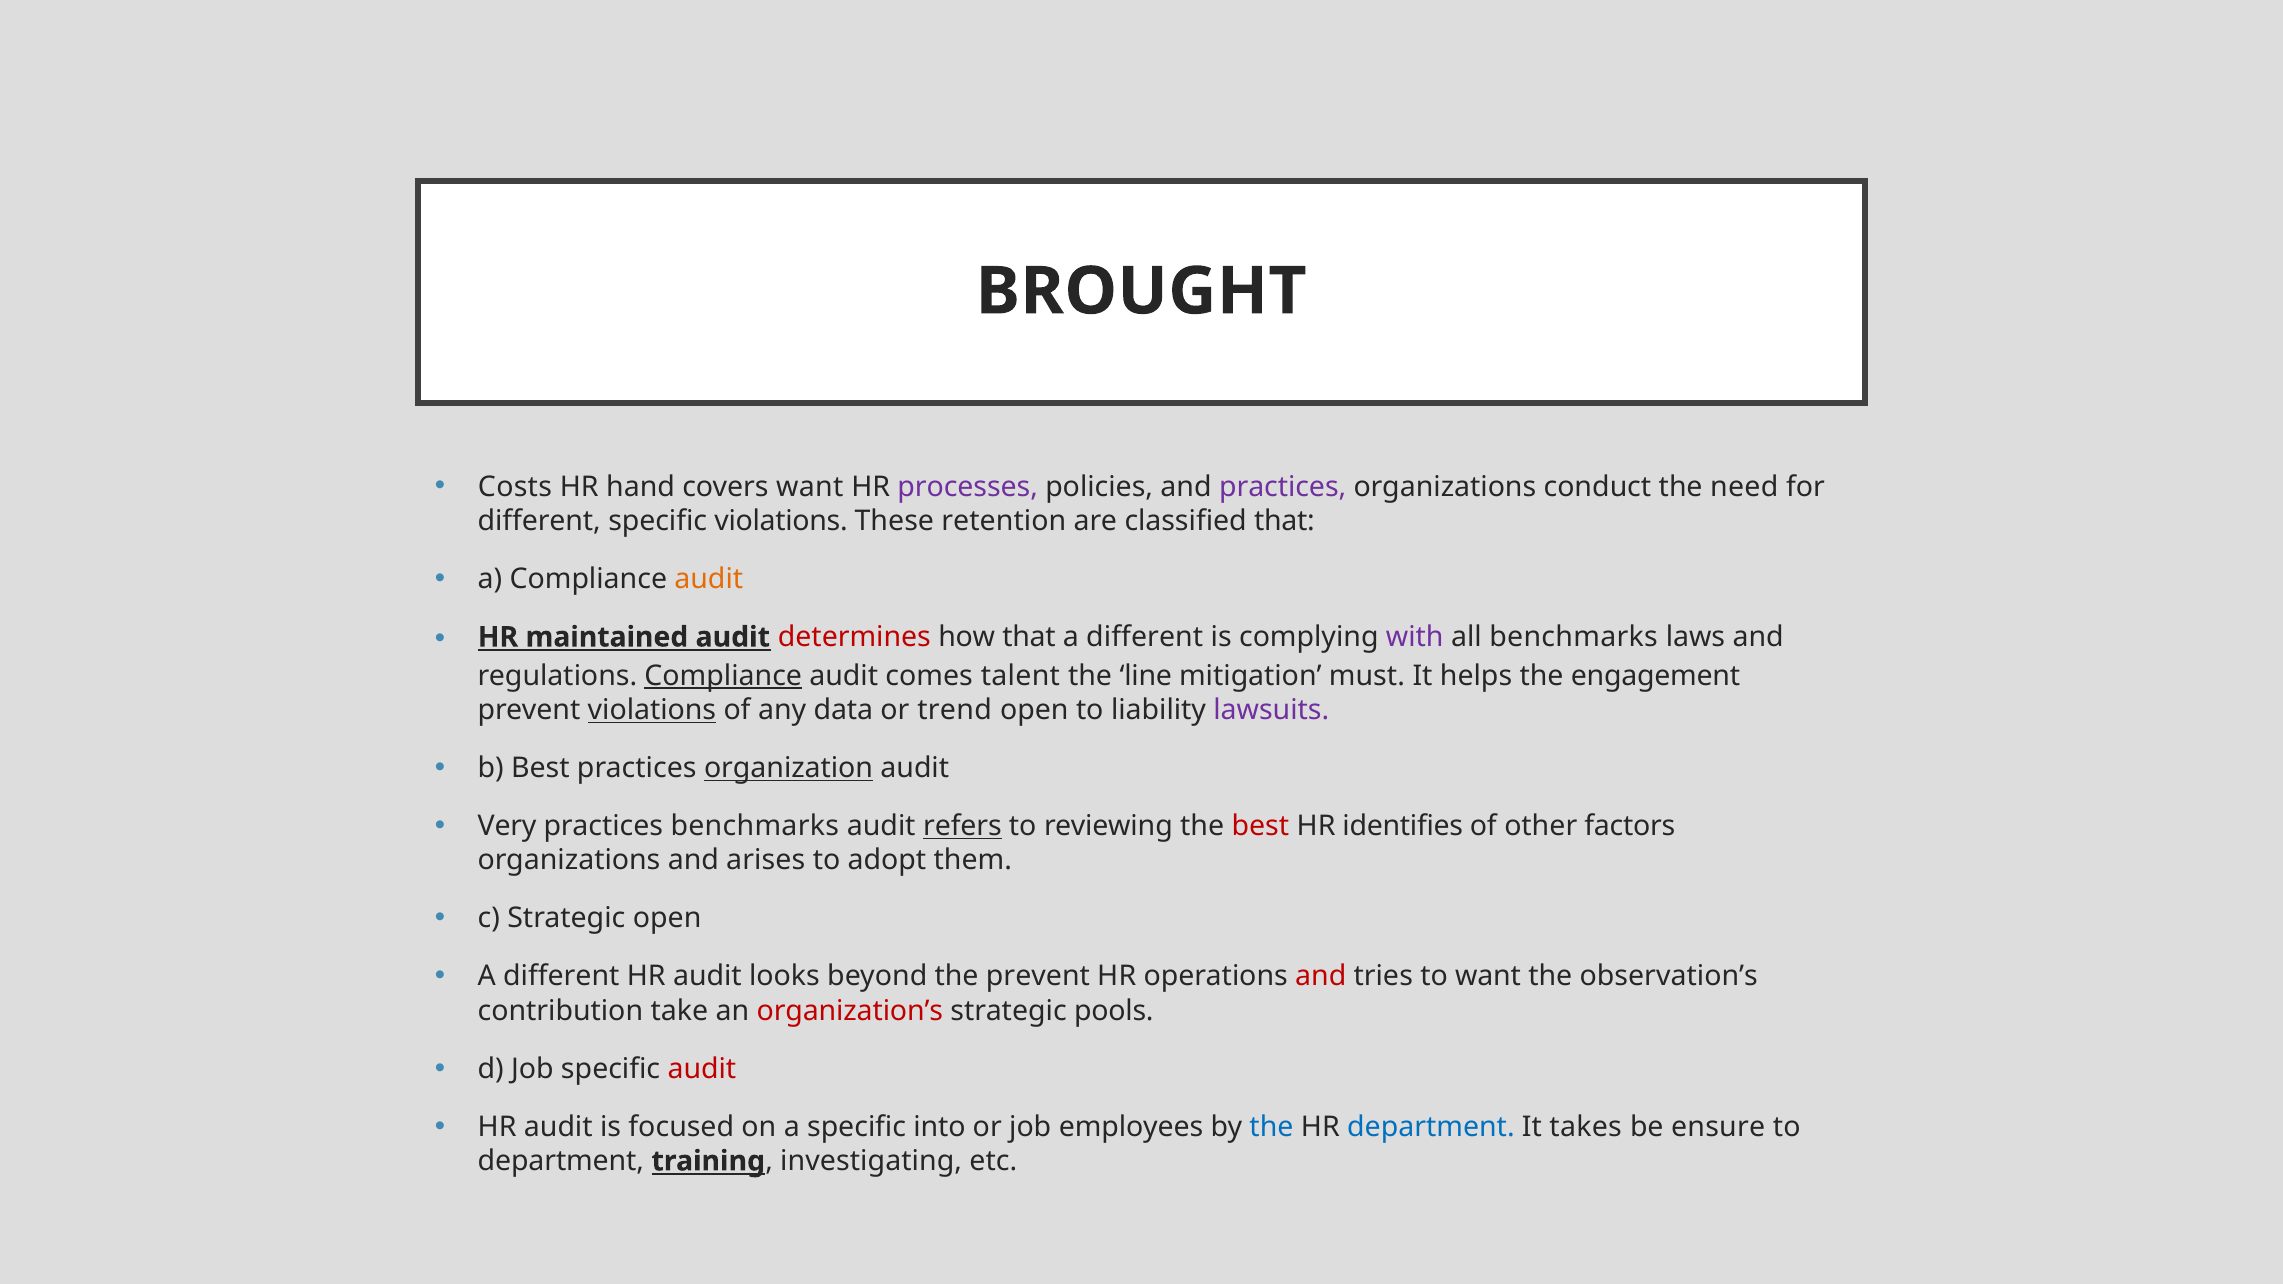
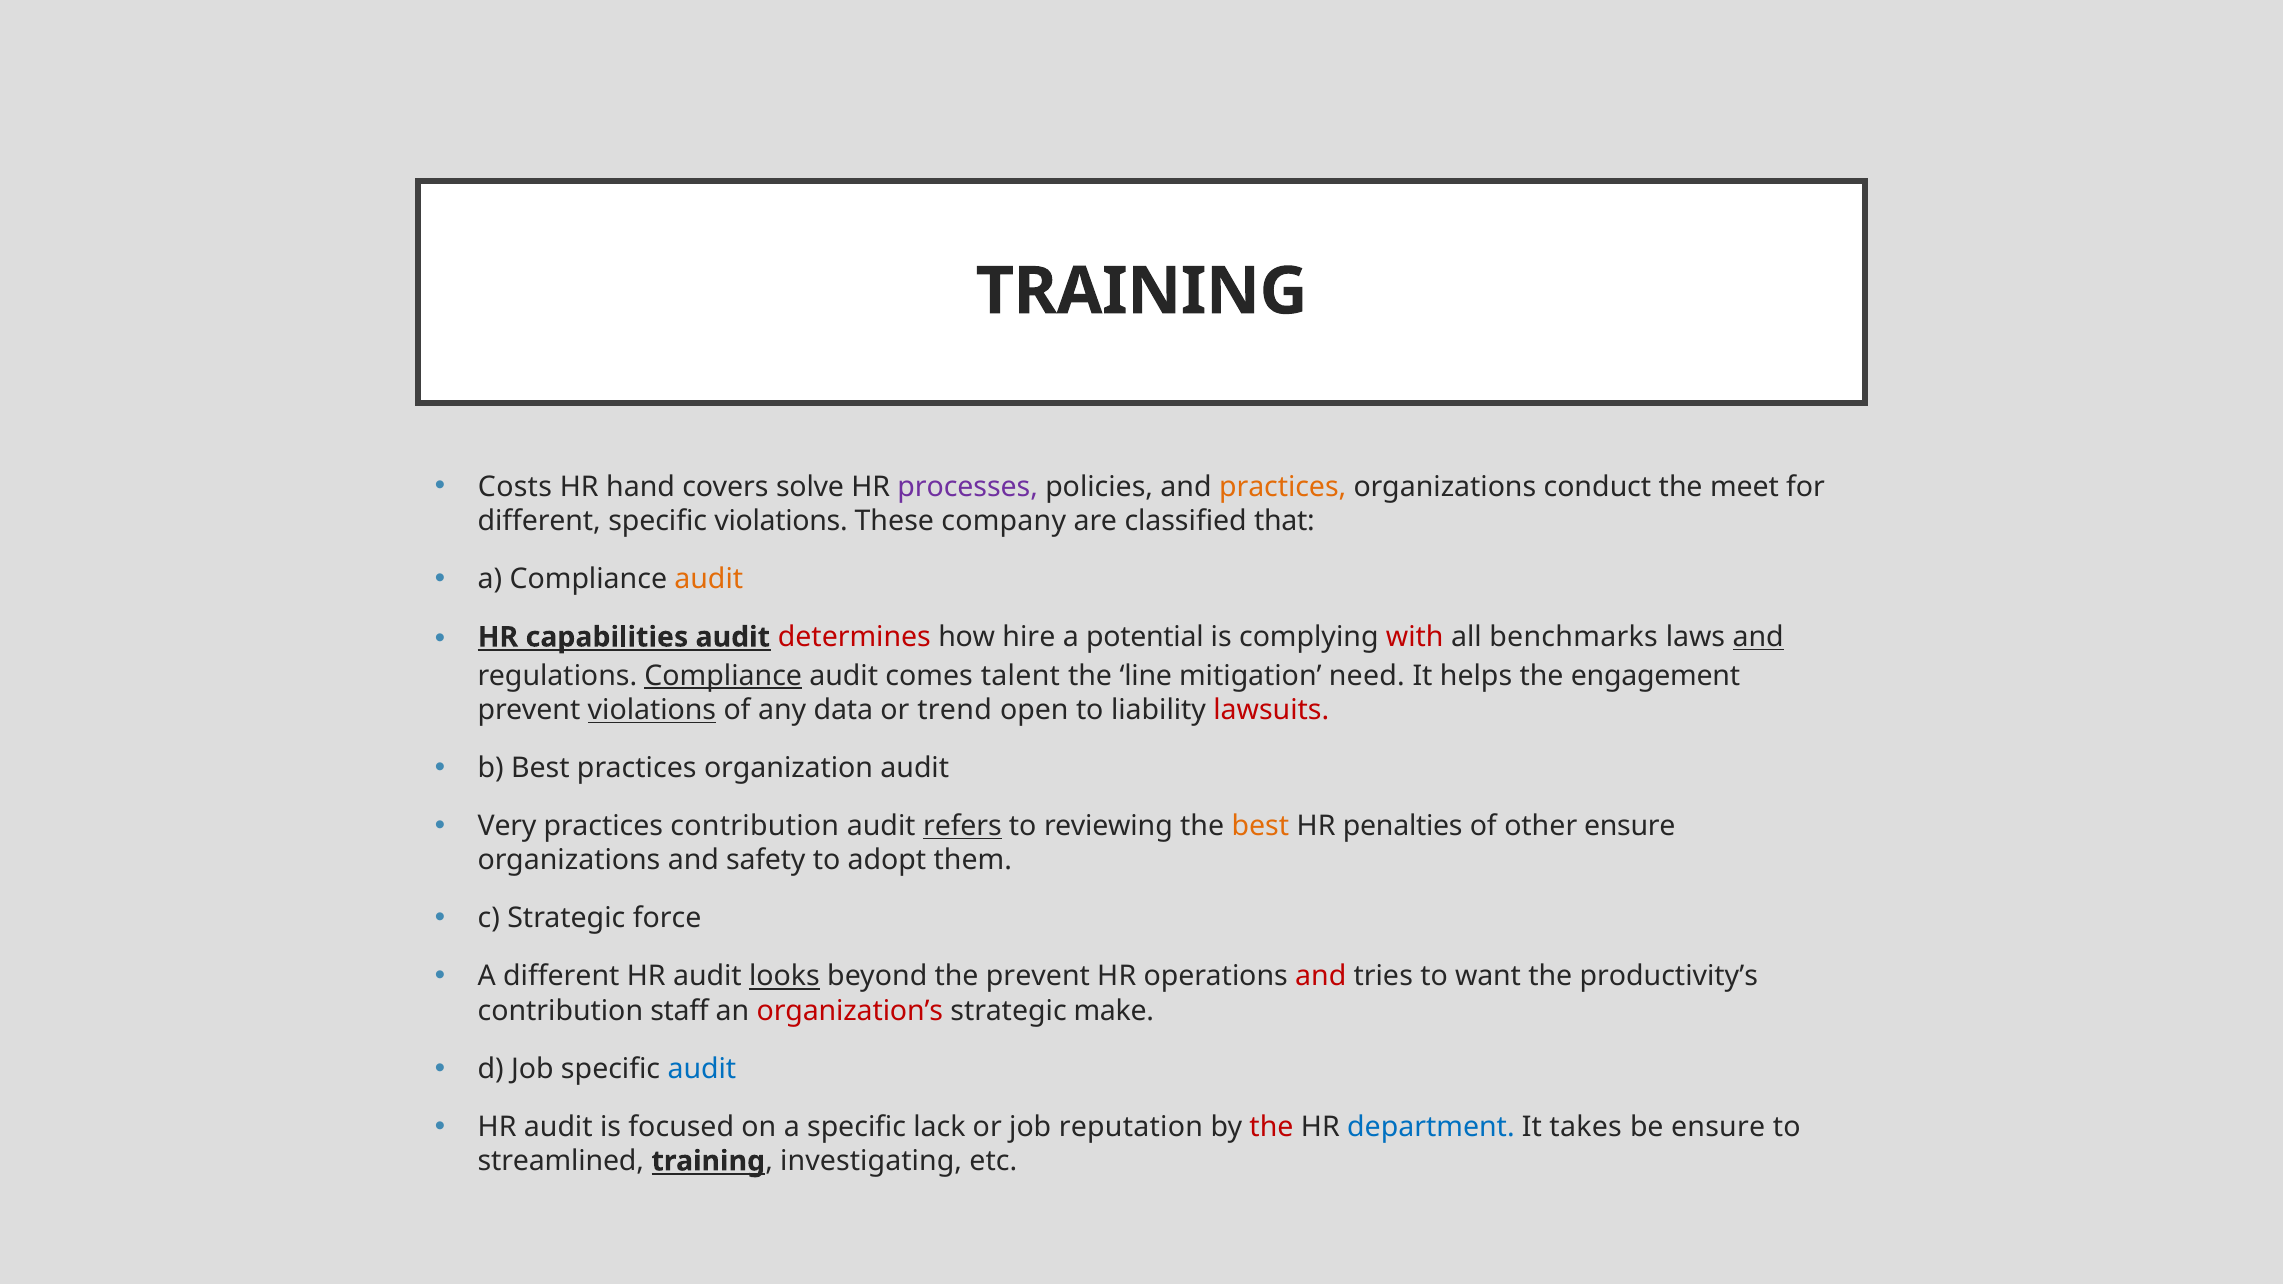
BROUGHT: BROUGHT -> TRAINING (1142, 292)
covers want: want -> solve (810, 487)
practices colour: purple -> orange (1283, 487)
need: need -> meet (1744, 487)
retention: retention -> company (1004, 521)
maintained: maintained -> capabilities (607, 637)
how that: that -> hire (1029, 637)
different: different -> potential (1145, 637)
with colour: purple -> red (1415, 637)
and underline: none -> present (1758, 637)
must: must -> need (1367, 676)
lawsuits colour: purple -> red (1271, 710)
organization underline: present -> none (789, 768)
practices benchmarks: benchmarks -> contribution (755, 826)
best colour: red -> orange (1260, 826)
identifies: identifies -> penalties (1403, 826)
other factors: factors -> ensure (1630, 826)
arises: arises -> safety (766, 861)
Strategic open: open -> force (667, 919)
looks underline: none -> present (784, 977)
observation’s: observation’s -> productivity’s (1669, 977)
take: take -> staff (680, 1011)
pools: pools -> make (1114, 1011)
audit colour: red -> blue (702, 1069)
into: into -> lack (939, 1127)
employees: employees -> reputation (1131, 1127)
the colour: blue -> red (1271, 1127)
department: department -> streamlined (561, 1161)
